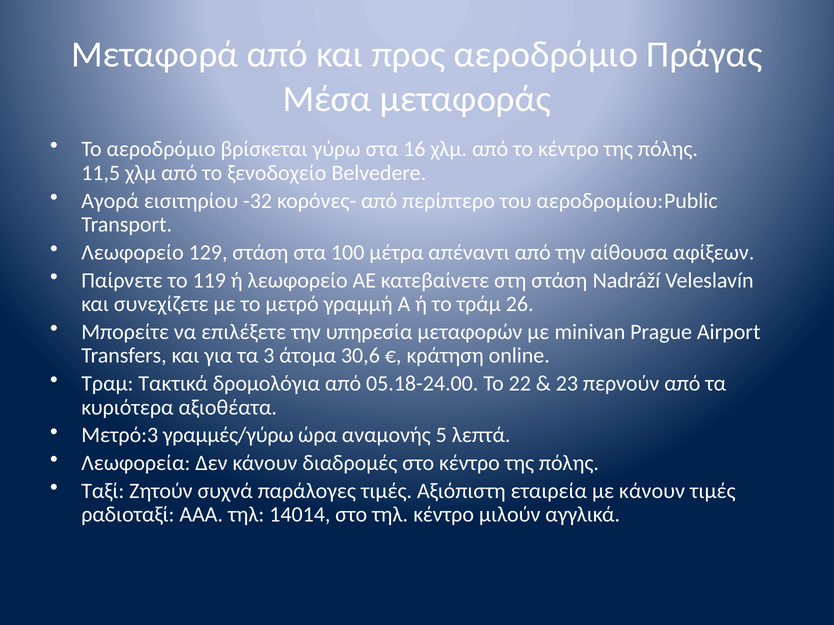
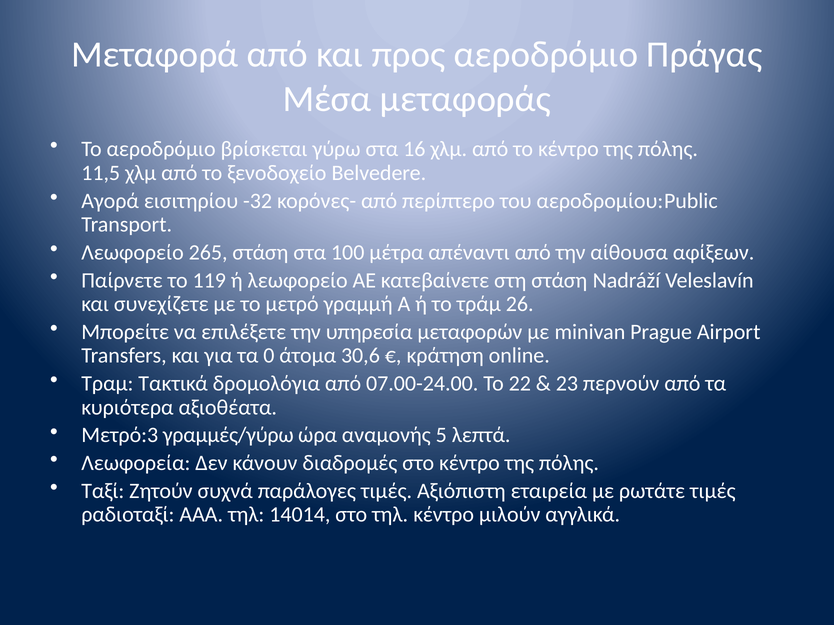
129: 129 -> 265 (208, 253)
3: 3 -> 0 (269, 356)
05.18-24.00: 05.18-24.00 -> 07.00-24.00 (422, 384)
με κάνουν: κάνουν -> ρωτάτε (652, 491)
